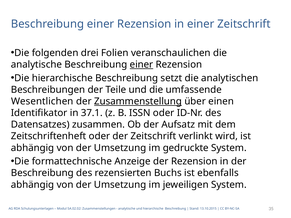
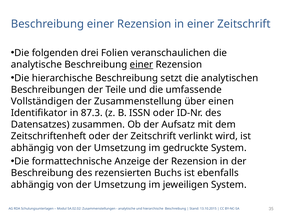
Wesentlichen: Wesentlichen -> Vollständigen (42, 101)
Zusammenstellung underline: present -> none (138, 101)
37.1: 37.1 -> 87.3 (92, 113)
